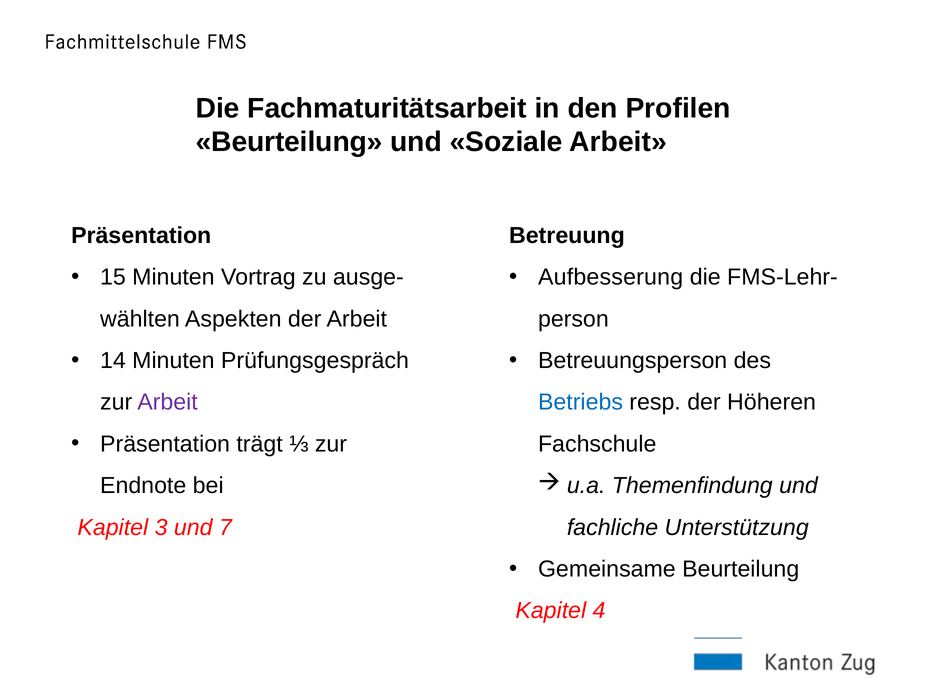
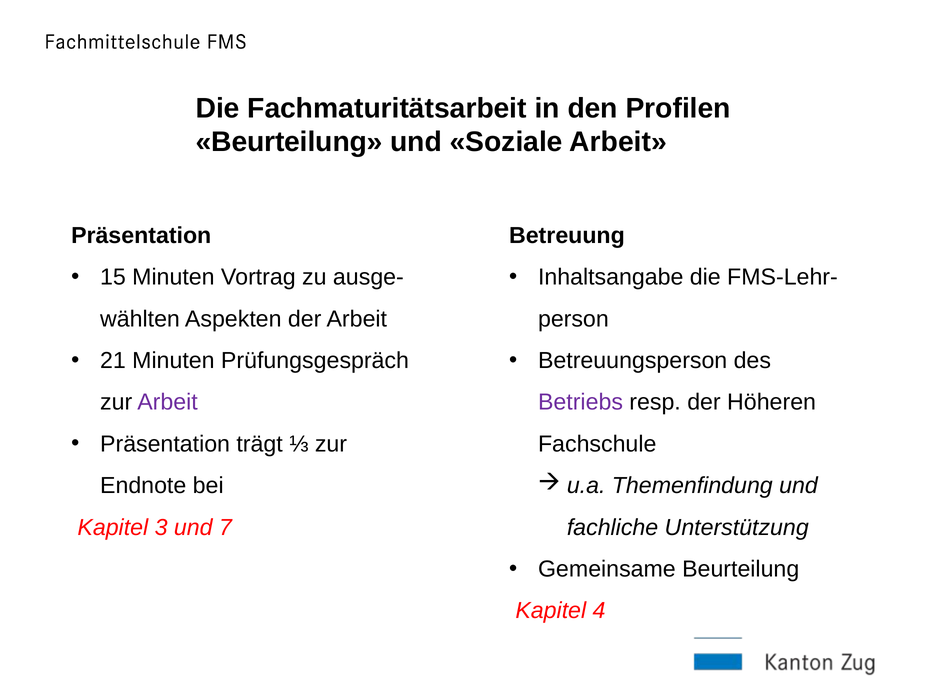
Aufbesserung: Aufbesserung -> Inhaltsangabe (611, 277)
14: 14 -> 21 (113, 361)
Betriebs colour: blue -> purple (581, 402)
